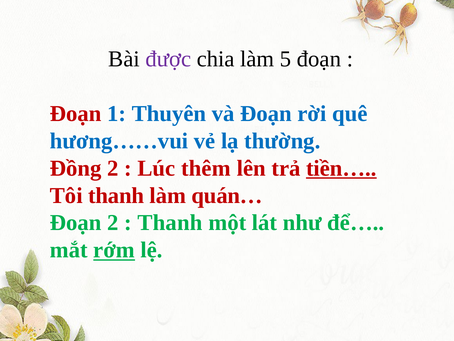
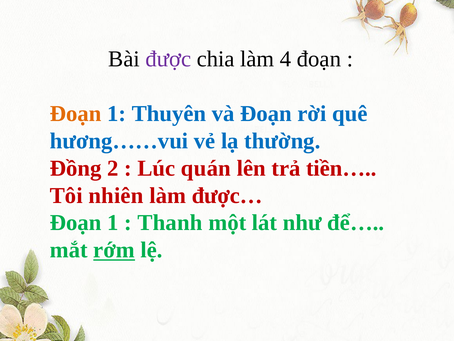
5: 5 -> 4 (286, 59)
Đoạn colour: red -> orange (76, 114)
thêm: thêm -> quán (206, 168)
tiền… underline: present -> none (341, 168)
Tôi thanh: thanh -> nhiên (116, 195)
quán…: quán… -> được… (227, 195)
2: 2 -> 1 (113, 222)
